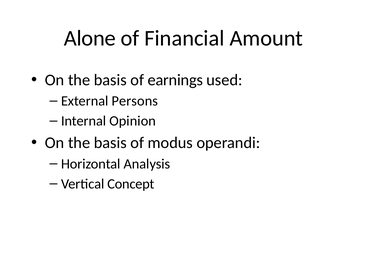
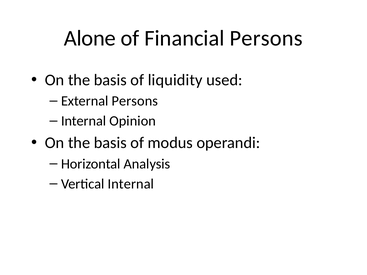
Financial Amount: Amount -> Persons (266, 38)
earnings: earnings -> liquidity (175, 80)
Vertical Concept: Concept -> Internal (131, 184)
